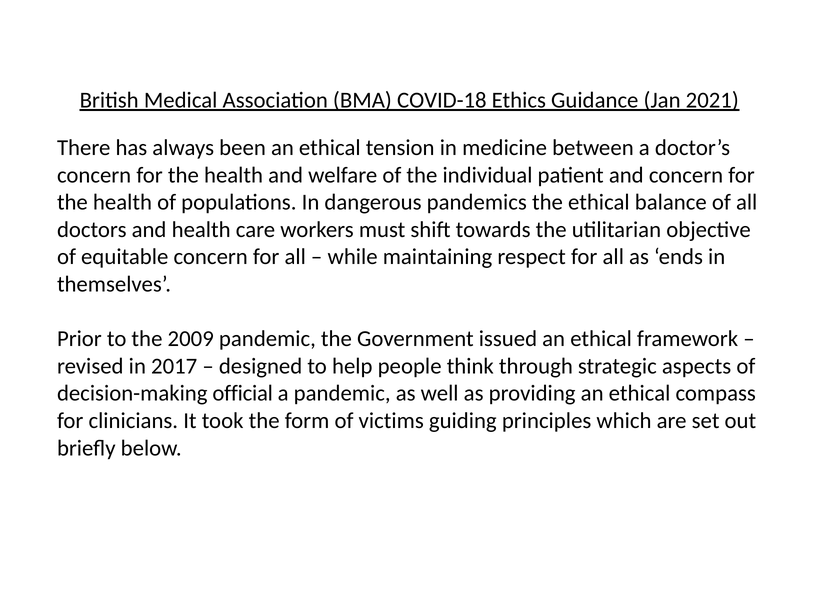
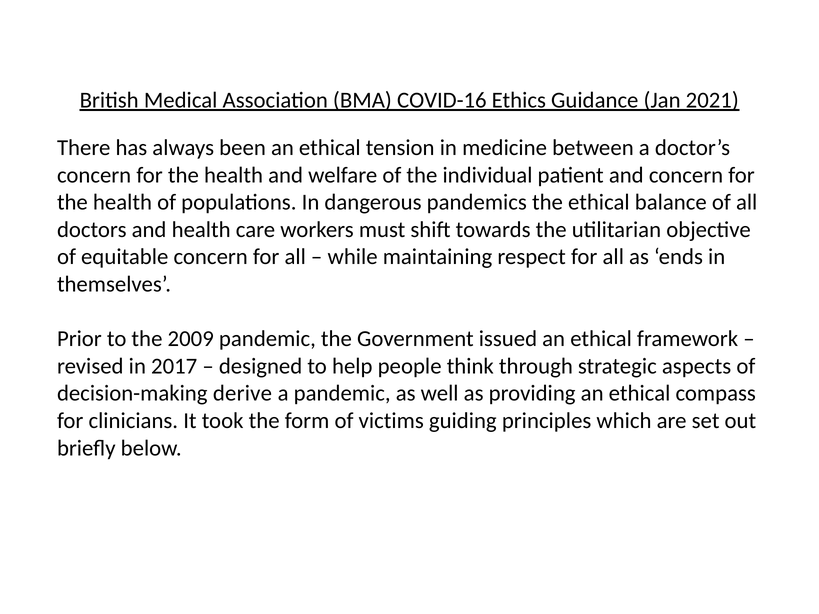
COVID-18: COVID-18 -> COVID-16 (442, 100)
official: official -> derive (242, 394)
